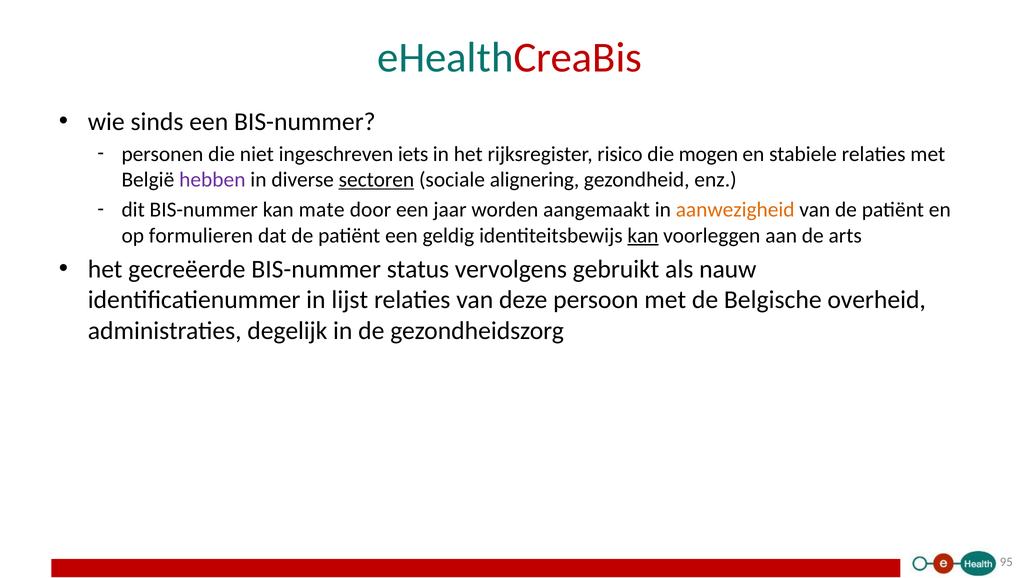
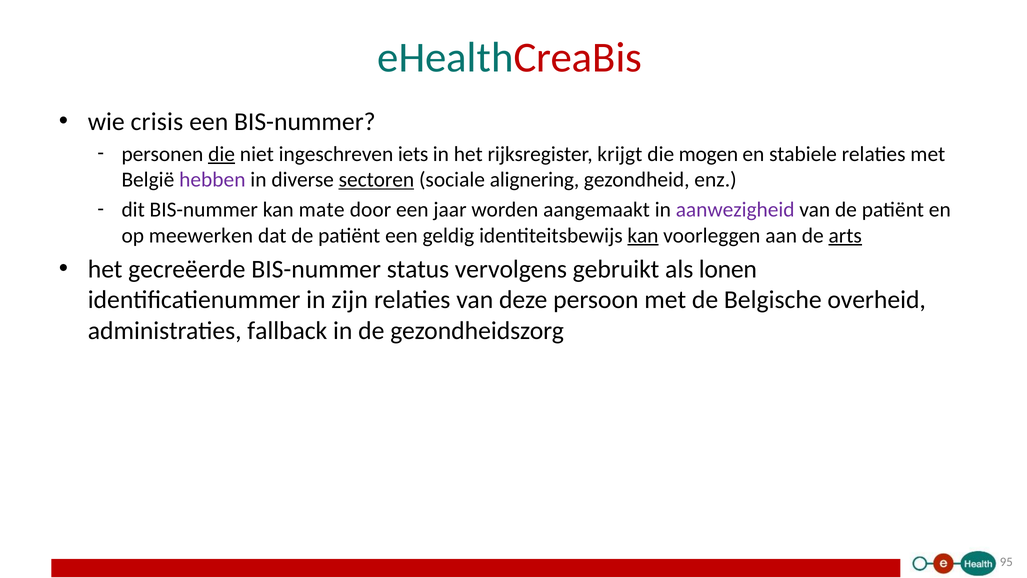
sinds: sinds -> crisis (157, 122)
die underline: none -> present (222, 154)
risico: risico -> krijgt (620, 154)
aanwezigheid colour: orange -> purple (735, 210)
formulieren: formulieren -> meewerken (201, 235)
arts underline: none -> present (845, 235)
nauw: nauw -> lonen (728, 269)
lijst: lijst -> zijn (350, 300)
degelijk: degelijk -> fallback (287, 331)
